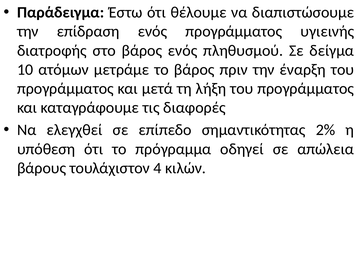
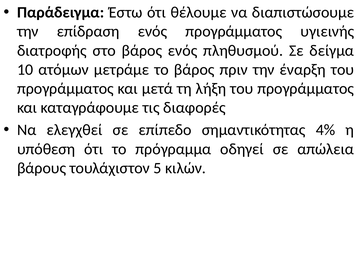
2%: 2% -> 4% (325, 130)
4: 4 -> 5 (157, 168)
